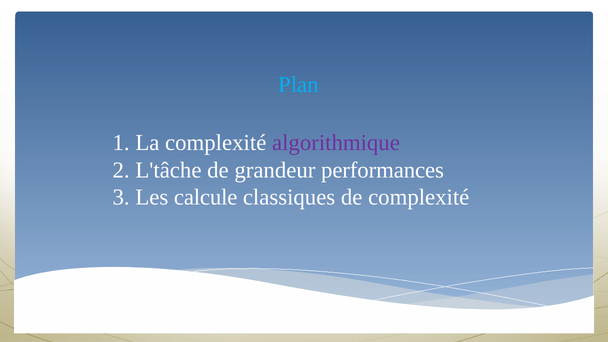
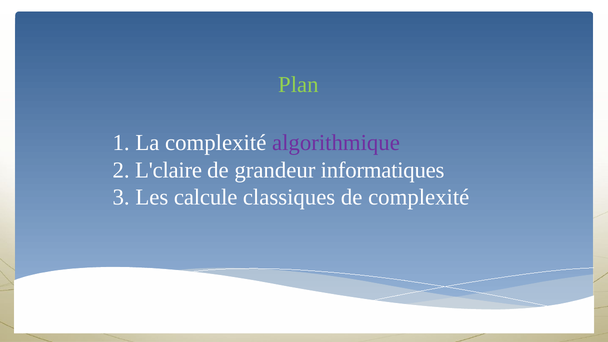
Plan colour: light blue -> light green (298, 85)
L'tâche: L'tâche -> L'claire (169, 170)
performances: performances -> informatiques (383, 170)
